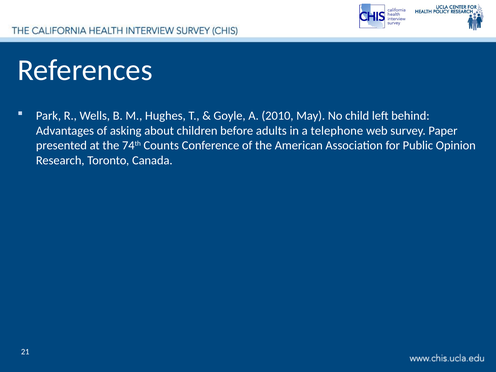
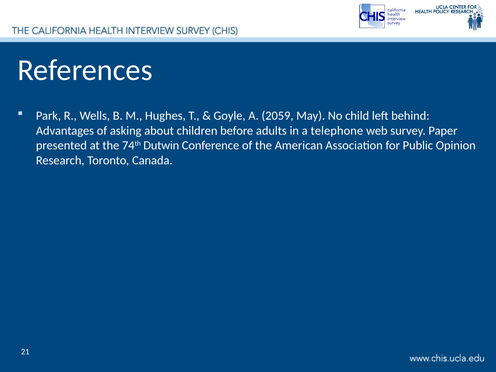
2010: 2010 -> 2059 (277, 116)
Counts: Counts -> Dutwin (161, 146)
